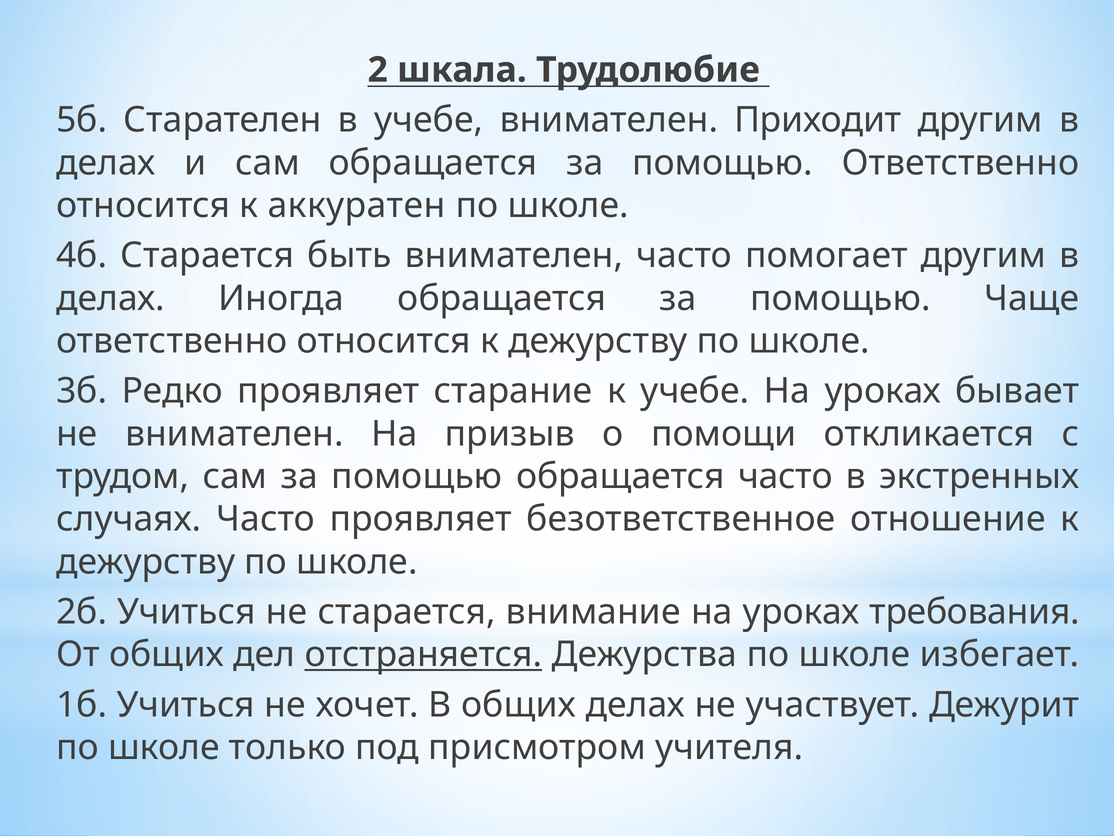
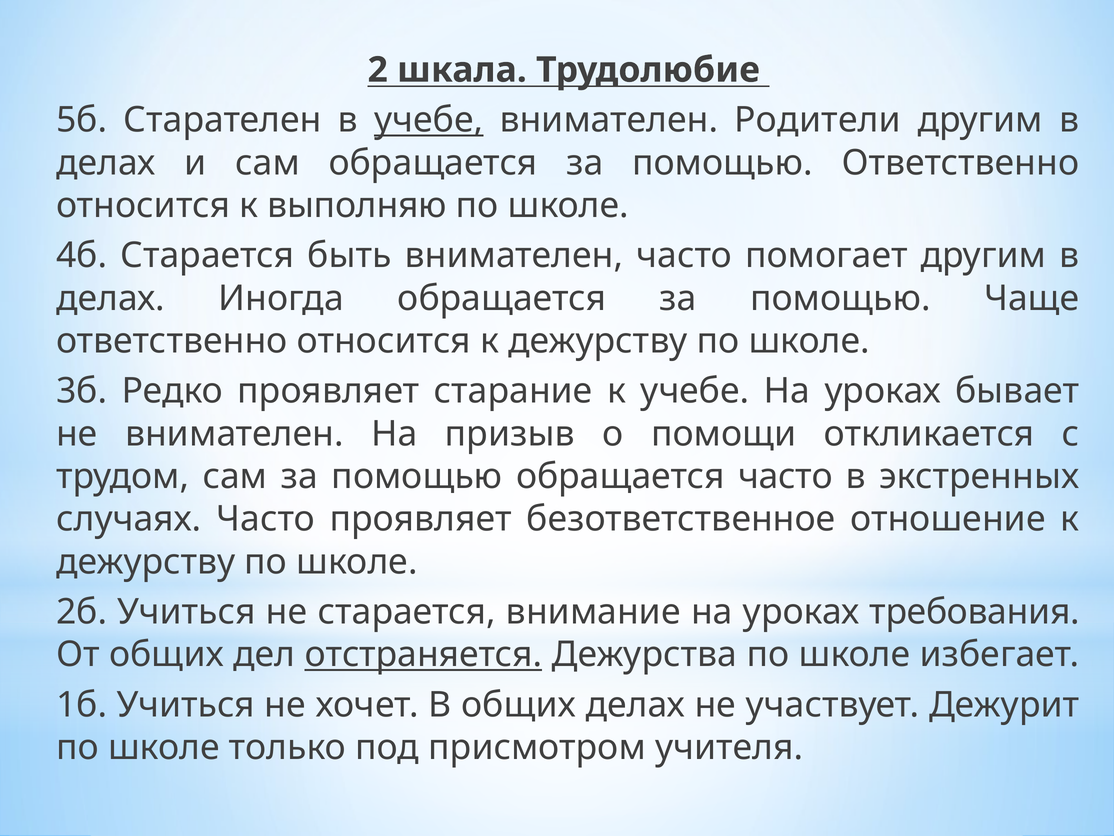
учебе underline: none -> present (429, 120)
Приходит: Приходит -> Родители (818, 120)
аккуратен: аккуратен -> выполняю (357, 205)
